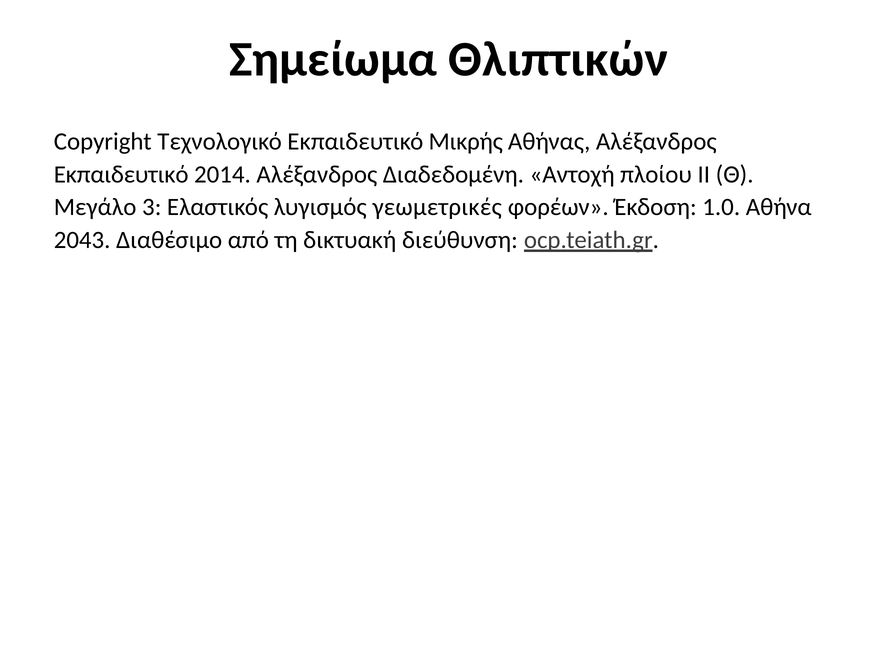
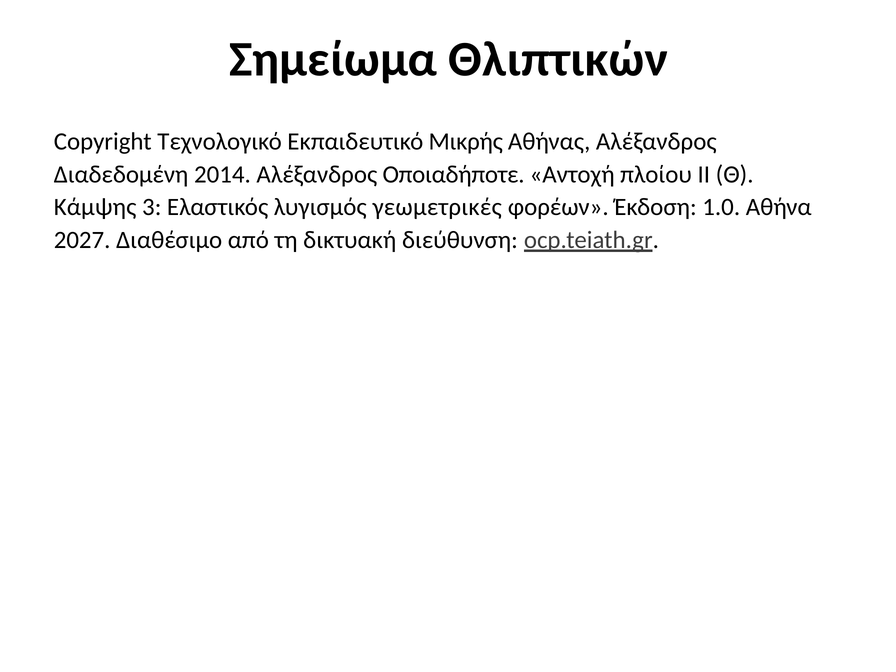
Εκπαιδευτικό: Εκπαιδευτικό -> Διαδεδομένη (121, 174)
Διαδεδομένη: Διαδεδομένη -> Οποιαδήποτε (454, 174)
Μεγάλο: Μεγάλο -> Κάμψης (95, 207)
2043: 2043 -> 2027 (82, 240)
